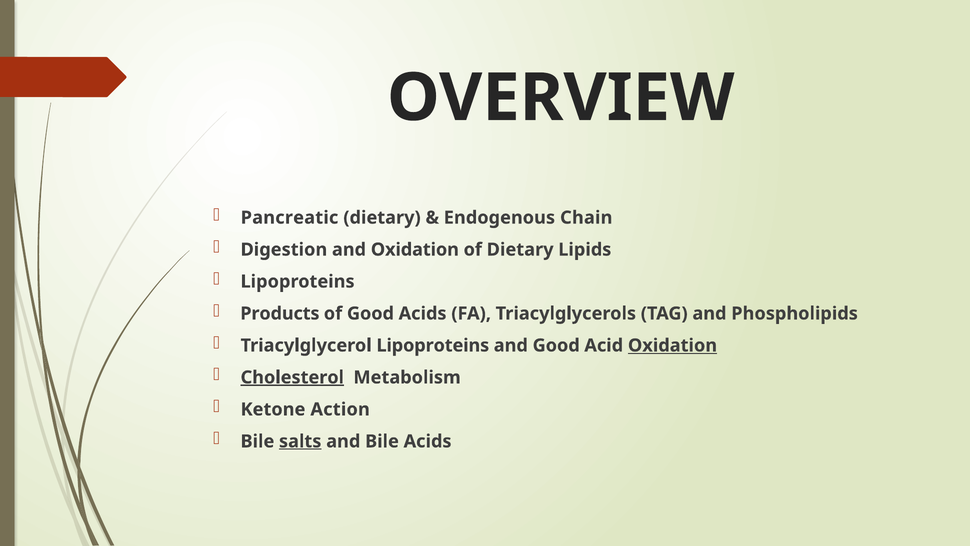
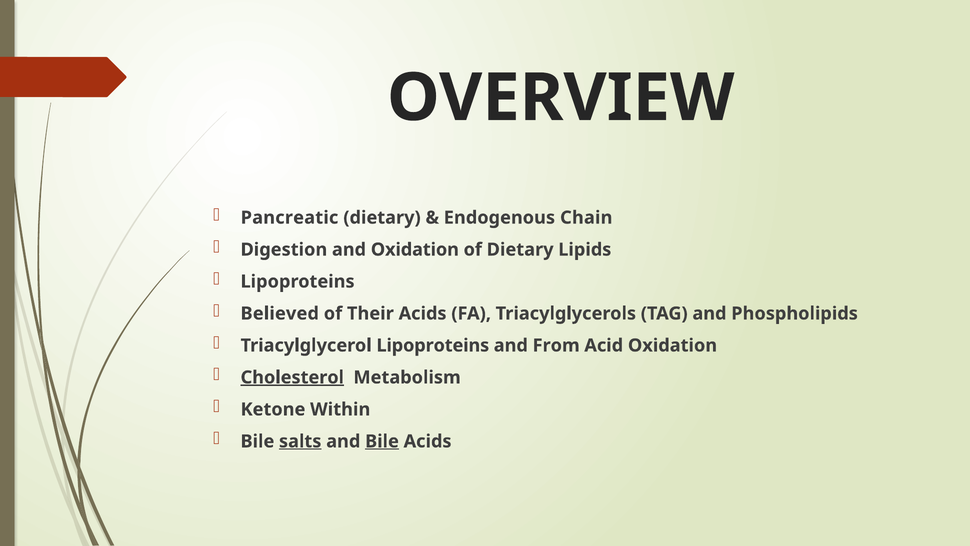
Products: Products -> Believed (280, 313)
of Good: Good -> Their (370, 313)
and Good: Good -> From (556, 345)
Oxidation underline: present -> none (673, 345)
Action: Action -> Within (340, 409)
Bile underline: none -> present (382, 441)
